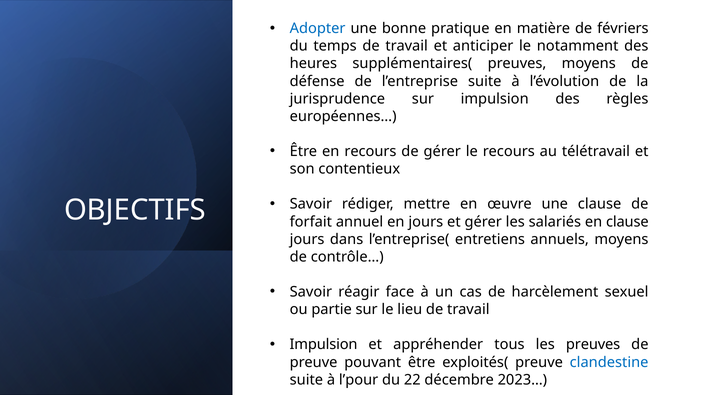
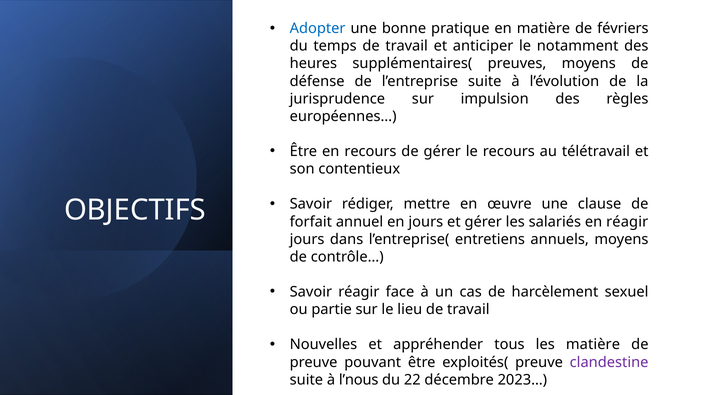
en clause: clause -> réagir (627, 222)
Impulsion: Impulsion -> Nouvelles (323, 345)
les preuves: preuves -> matière (593, 345)
clandestine colour: blue -> purple (609, 362)
l’pour: l’pour -> l’nous (359, 380)
